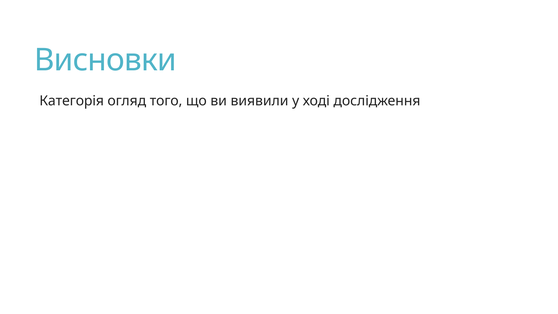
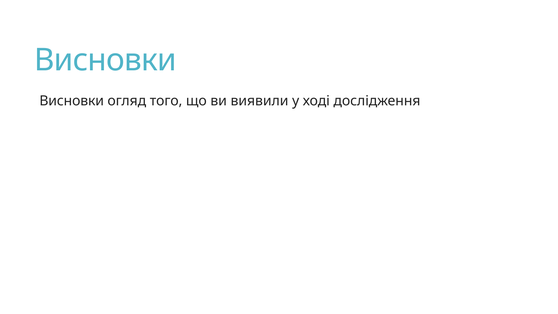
Категорія: Категорія -> Висновки (72, 101)
